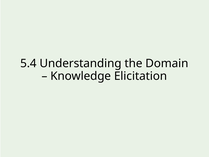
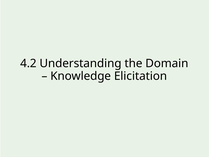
5.4: 5.4 -> 4.2 (28, 63)
